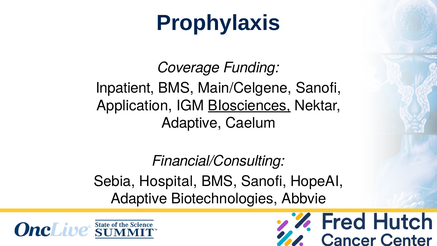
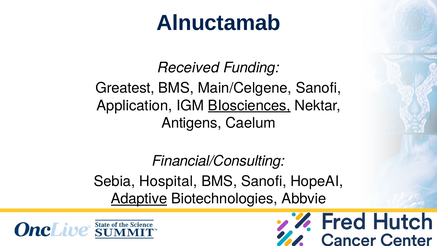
Prophylaxis: Prophylaxis -> Alnuctamab (219, 23)
Coverage: Coverage -> Received (188, 68)
Inpatient: Inpatient -> Greatest (125, 88)
Adaptive: Adaptive -> Antigens (191, 123)
Adaptive underline: none -> present (139, 199)
